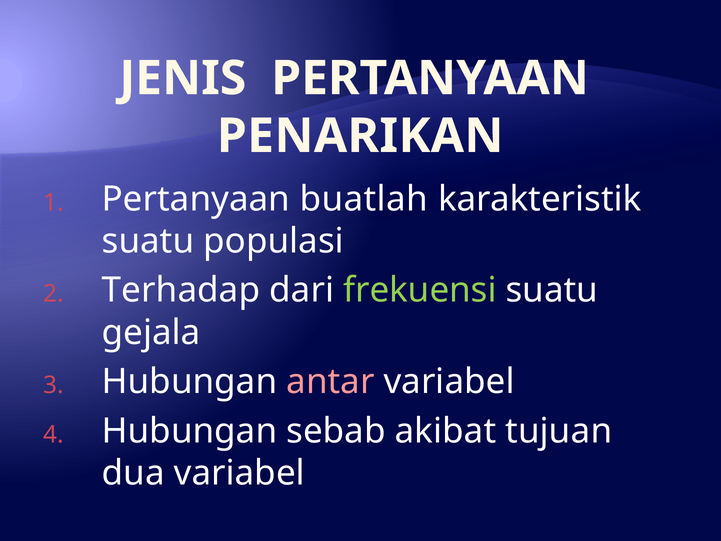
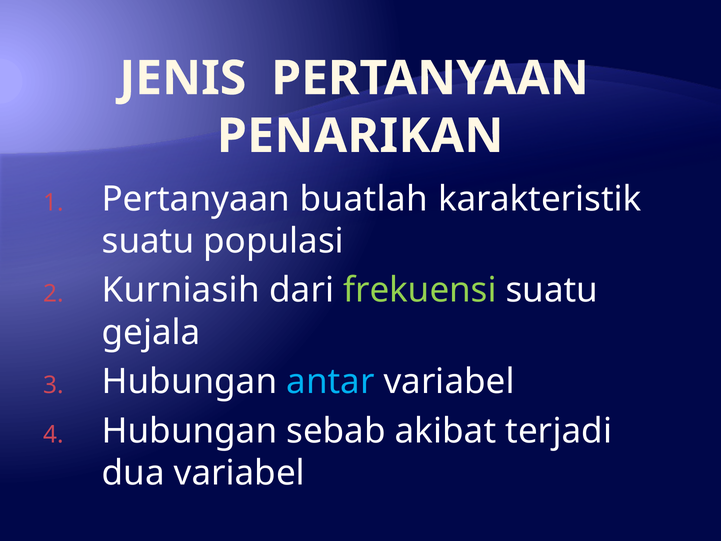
Terhadap: Terhadap -> Kurniasih (181, 290)
antar colour: pink -> light blue (330, 382)
tujuan: tujuan -> terjadi (559, 431)
